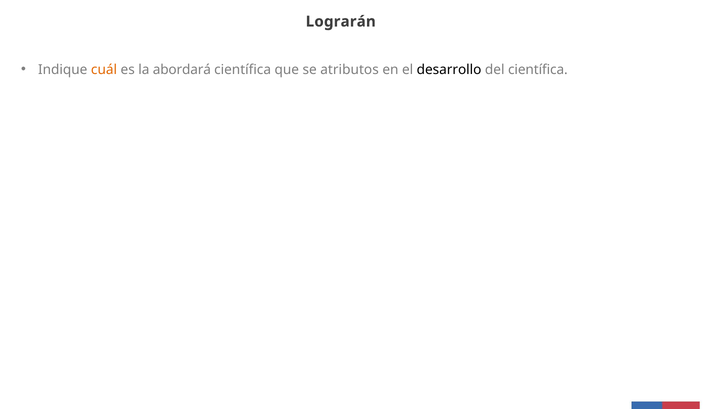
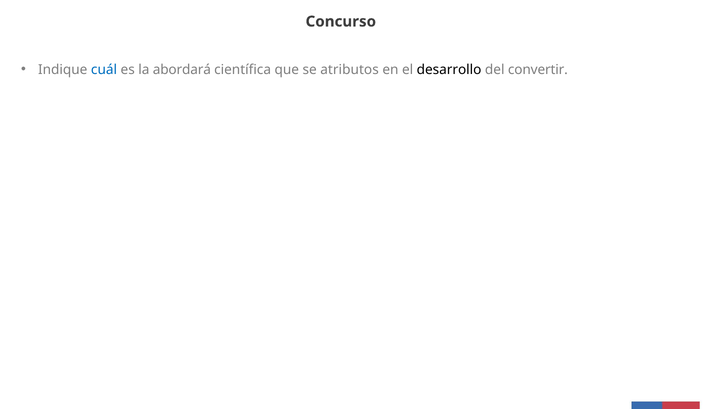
Lograrán: Lograrán -> Concurso (341, 22)
cuál colour: orange -> blue (104, 69)
del científica: científica -> convertir (538, 69)
